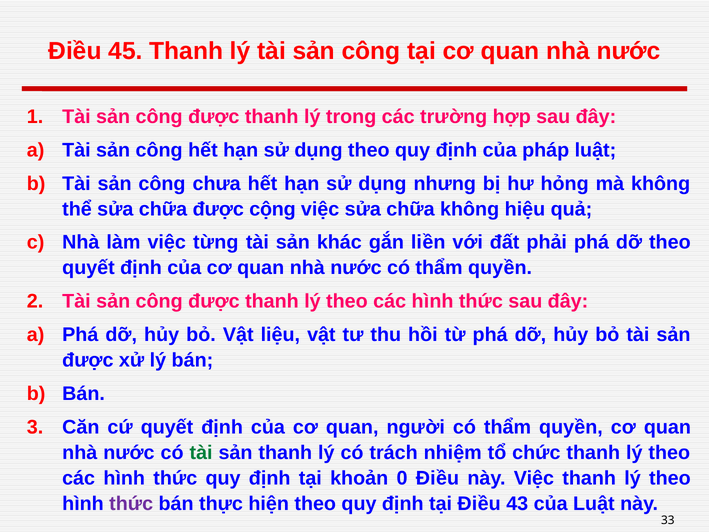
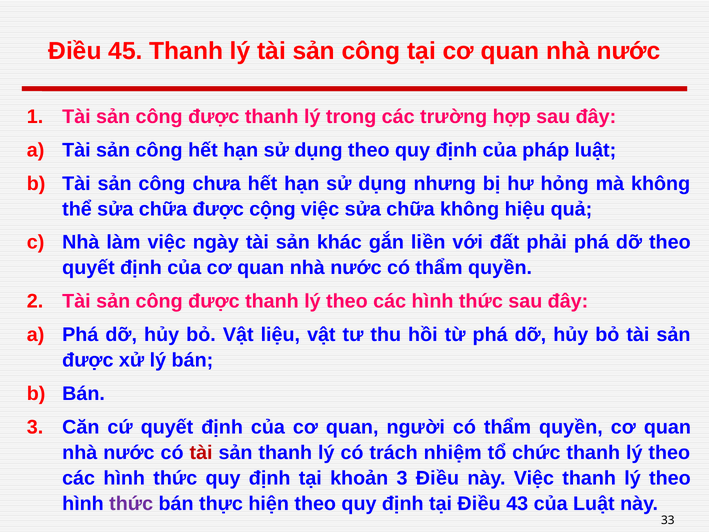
từng: từng -> ngày (216, 242)
tài colour: green -> red (201, 452)
khoản 0: 0 -> 3 (402, 478)
